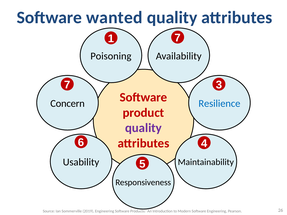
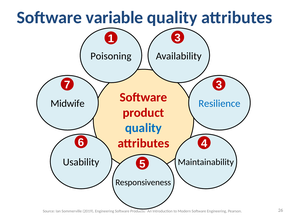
wanted: wanted -> variable (114, 18)
1 7: 7 -> 3 (178, 38)
Concern: Concern -> Midwife (68, 104)
quality colour: purple -> blue (143, 128)
